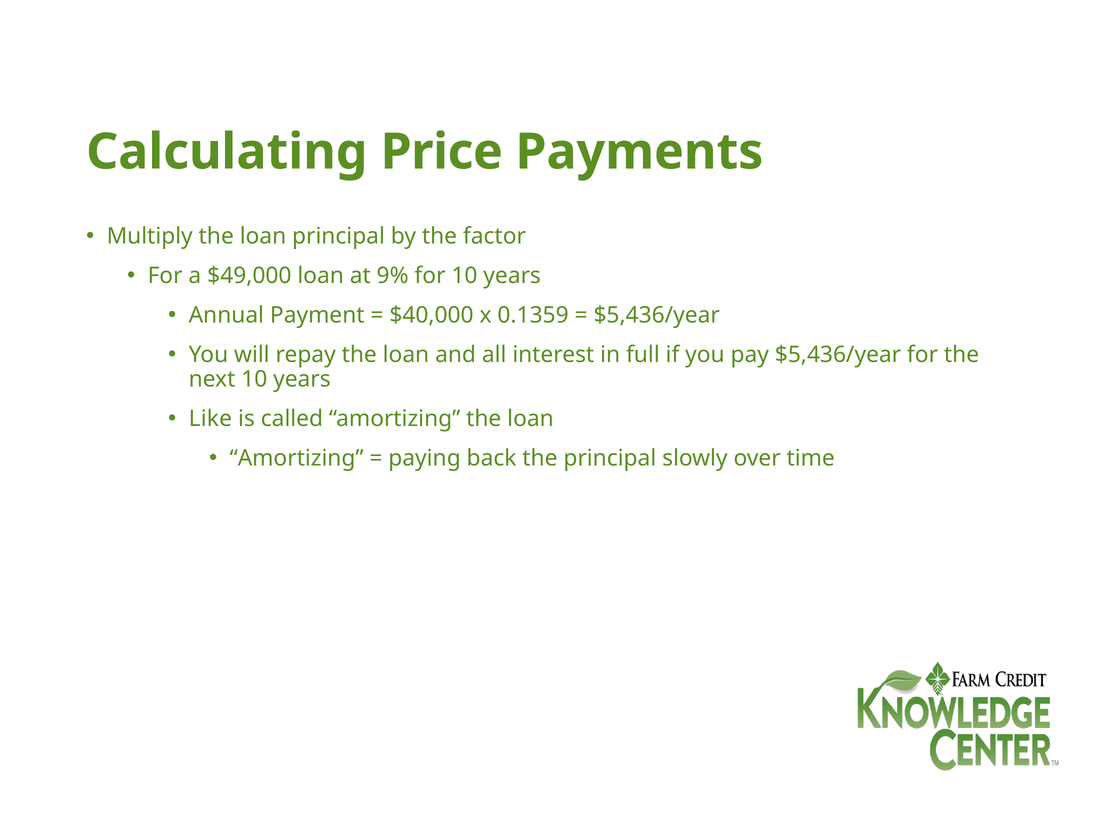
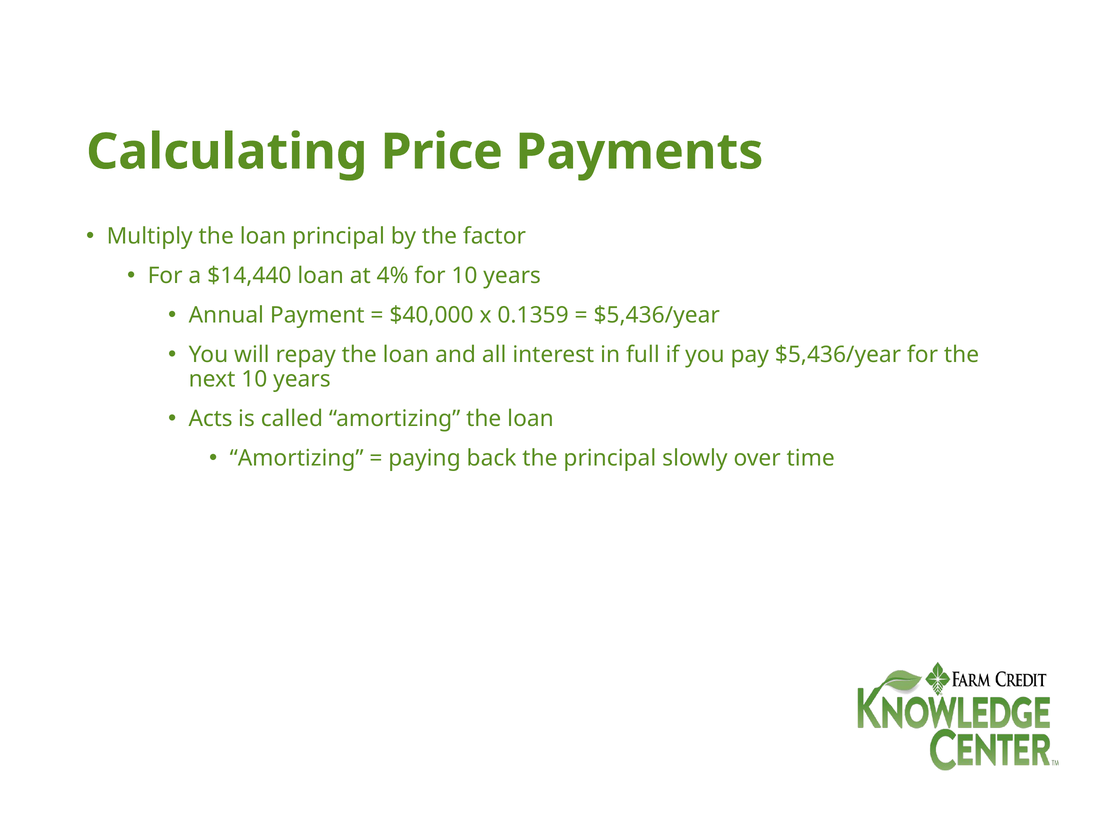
$49,000: $49,000 -> $14,440 (249, 276)
9%: 9% -> 4% (393, 276)
Like: Like -> Acts (211, 418)
